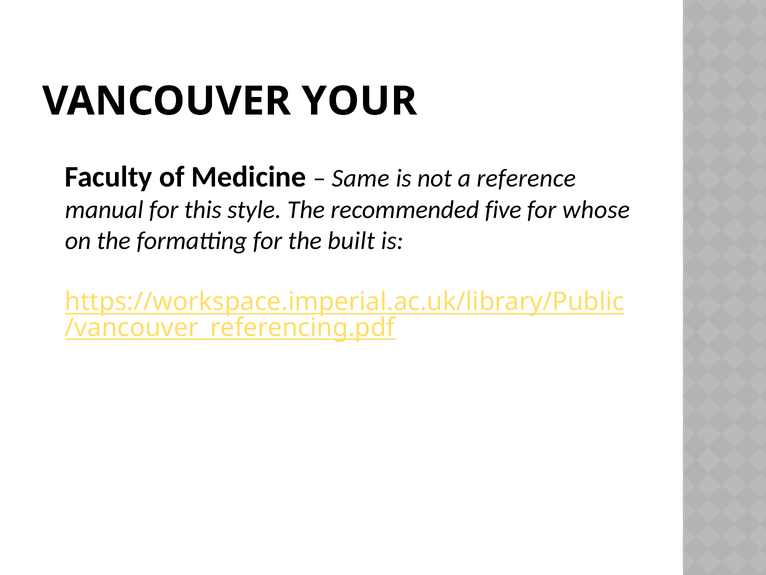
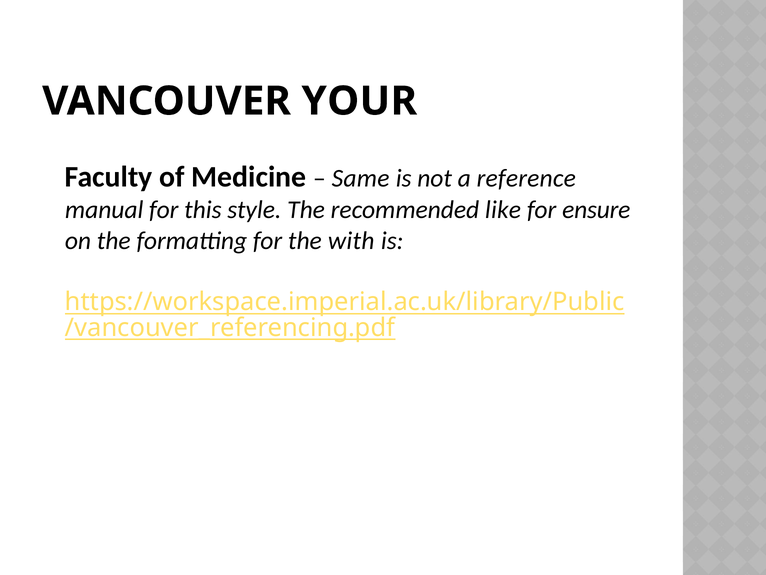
five: five -> like (503, 210)
whose: whose -> ensure (596, 210)
built: built -> with (351, 240)
